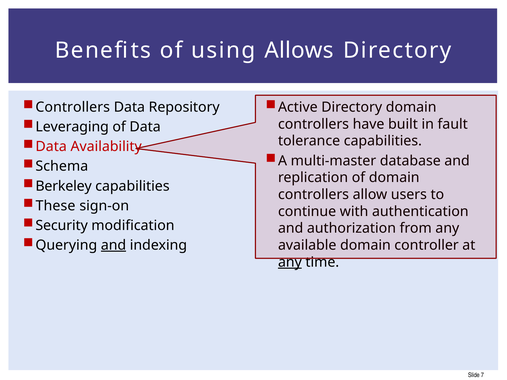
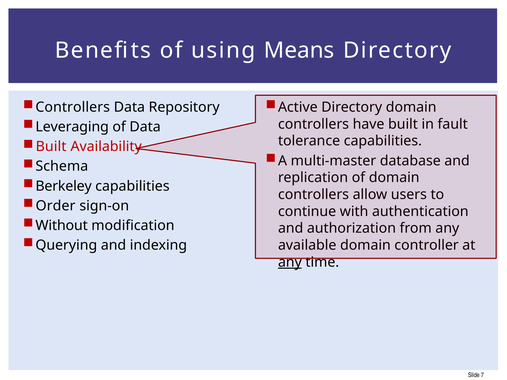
Allows: Allows -> Means (299, 51)
Data: Data -> Built (51, 147)
These: These -> Order (56, 206)
Security: Security -> Without (62, 226)
and underline: present -> none (113, 245)
